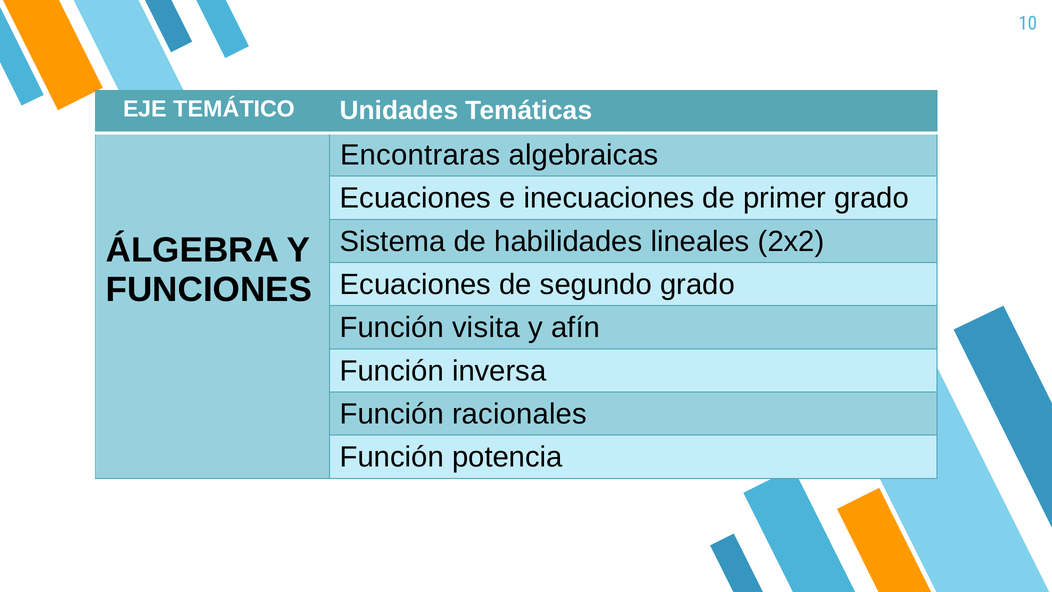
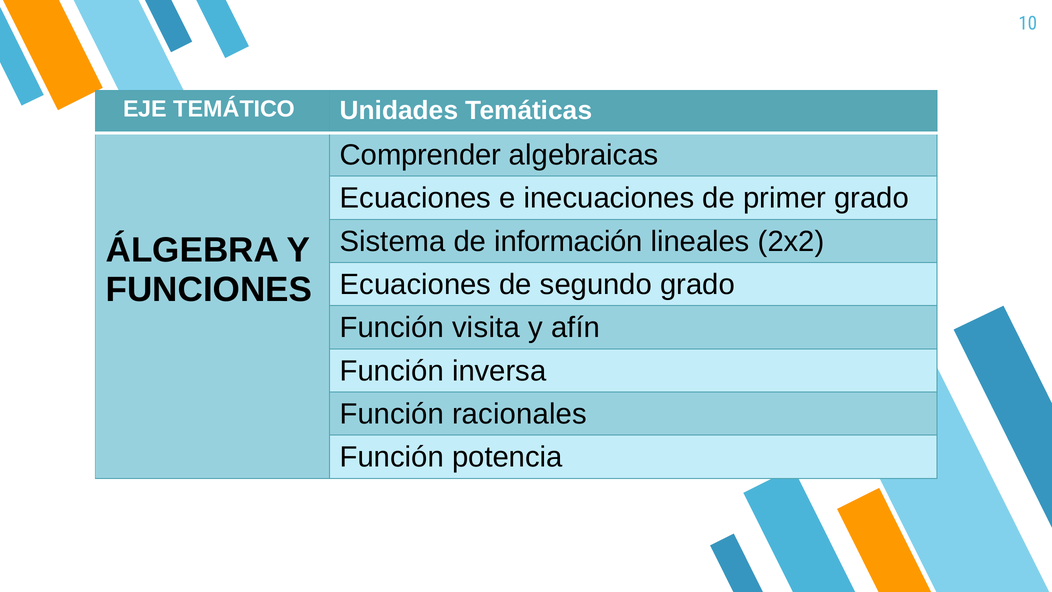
Encontraras: Encontraras -> Comprender (421, 155)
habilidades: habilidades -> información (568, 241)
